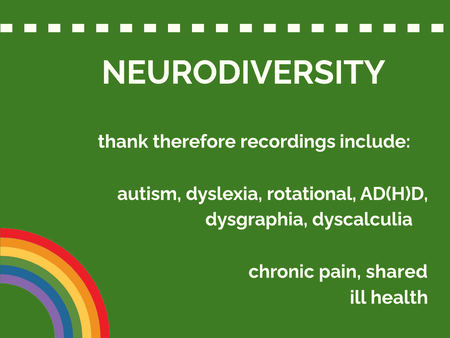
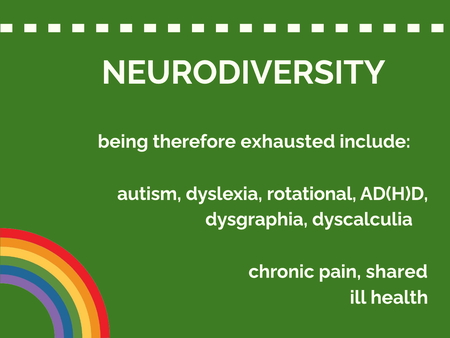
thank: thank -> being (123, 141)
recordings: recordings -> exhausted (288, 141)
